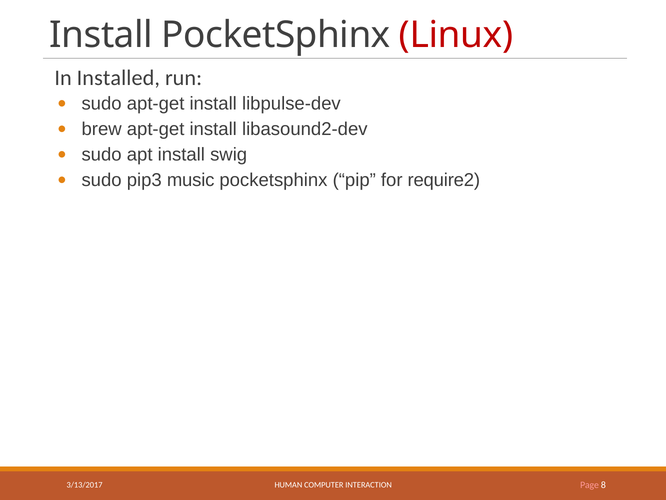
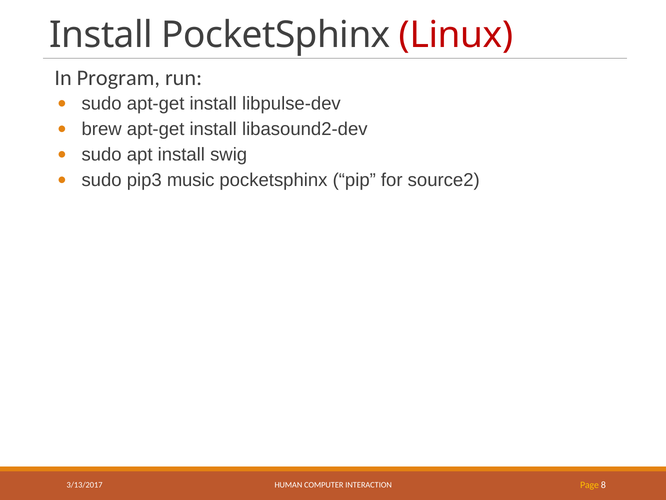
Installed: Installed -> Program (118, 78)
require2: require2 -> source2 (444, 180)
Page colour: pink -> yellow (590, 484)
